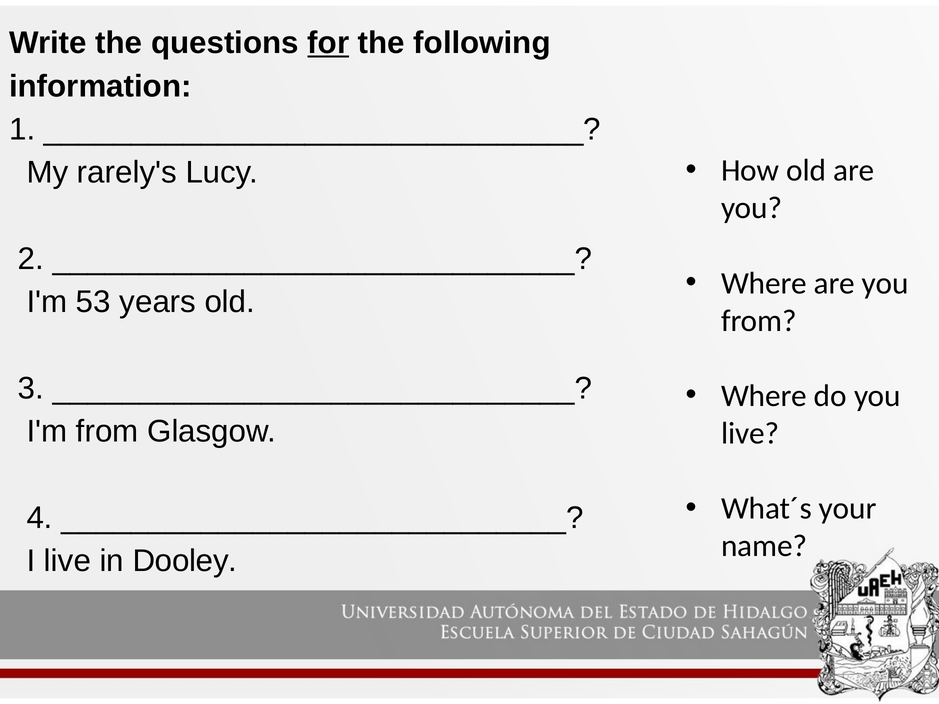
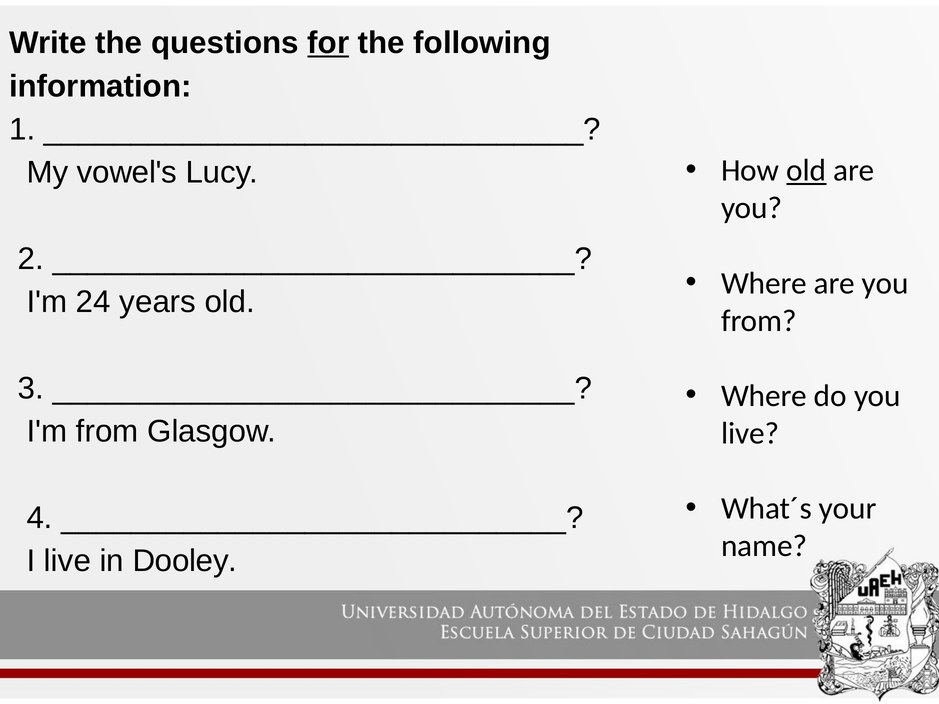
old underline: none -> present (806, 171)
rarely's: rarely's -> vowel's (127, 173)
53: 53 -> 24 (93, 302)
